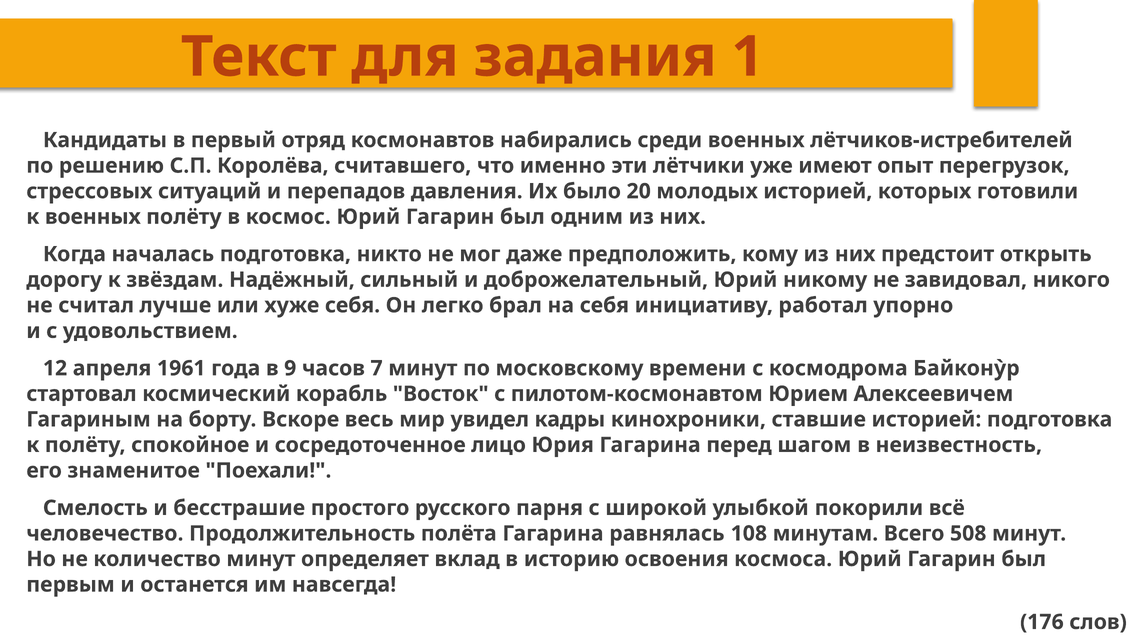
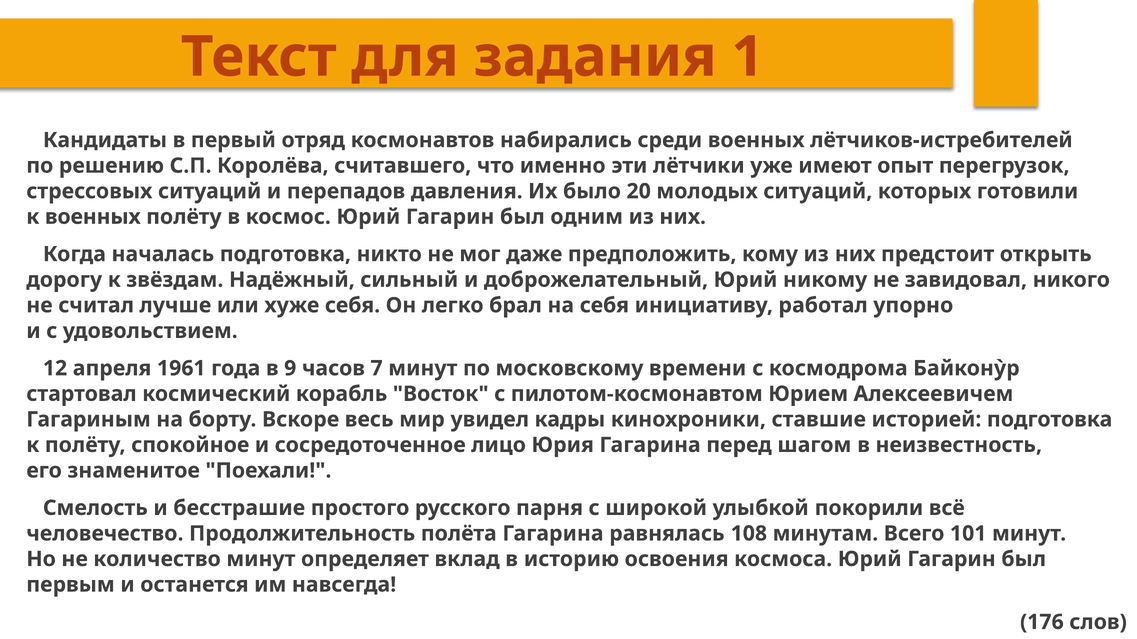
молодых историей: историей -> ситуаций (818, 191)
508: 508 -> 101 (968, 534)
